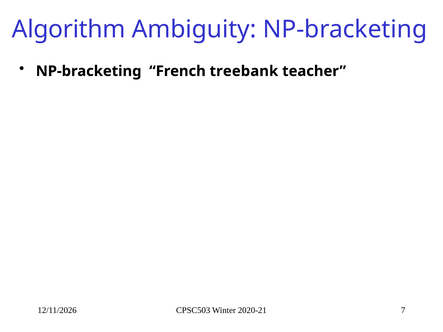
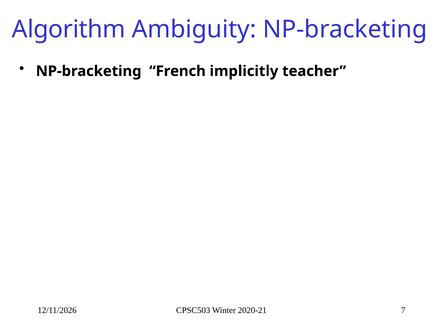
treebank: treebank -> implicitly (244, 71)
